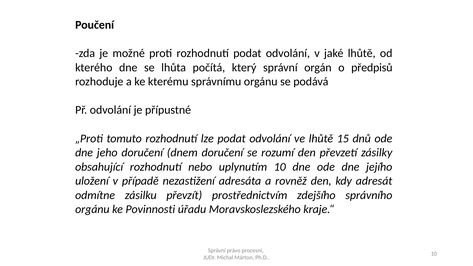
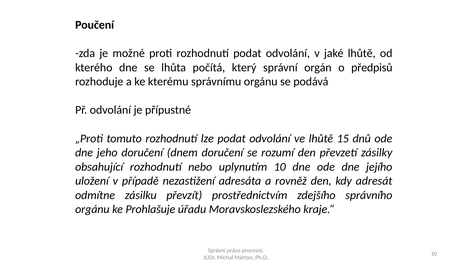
Povinnosti: Povinnosti -> Prohlašuje (150, 209)
